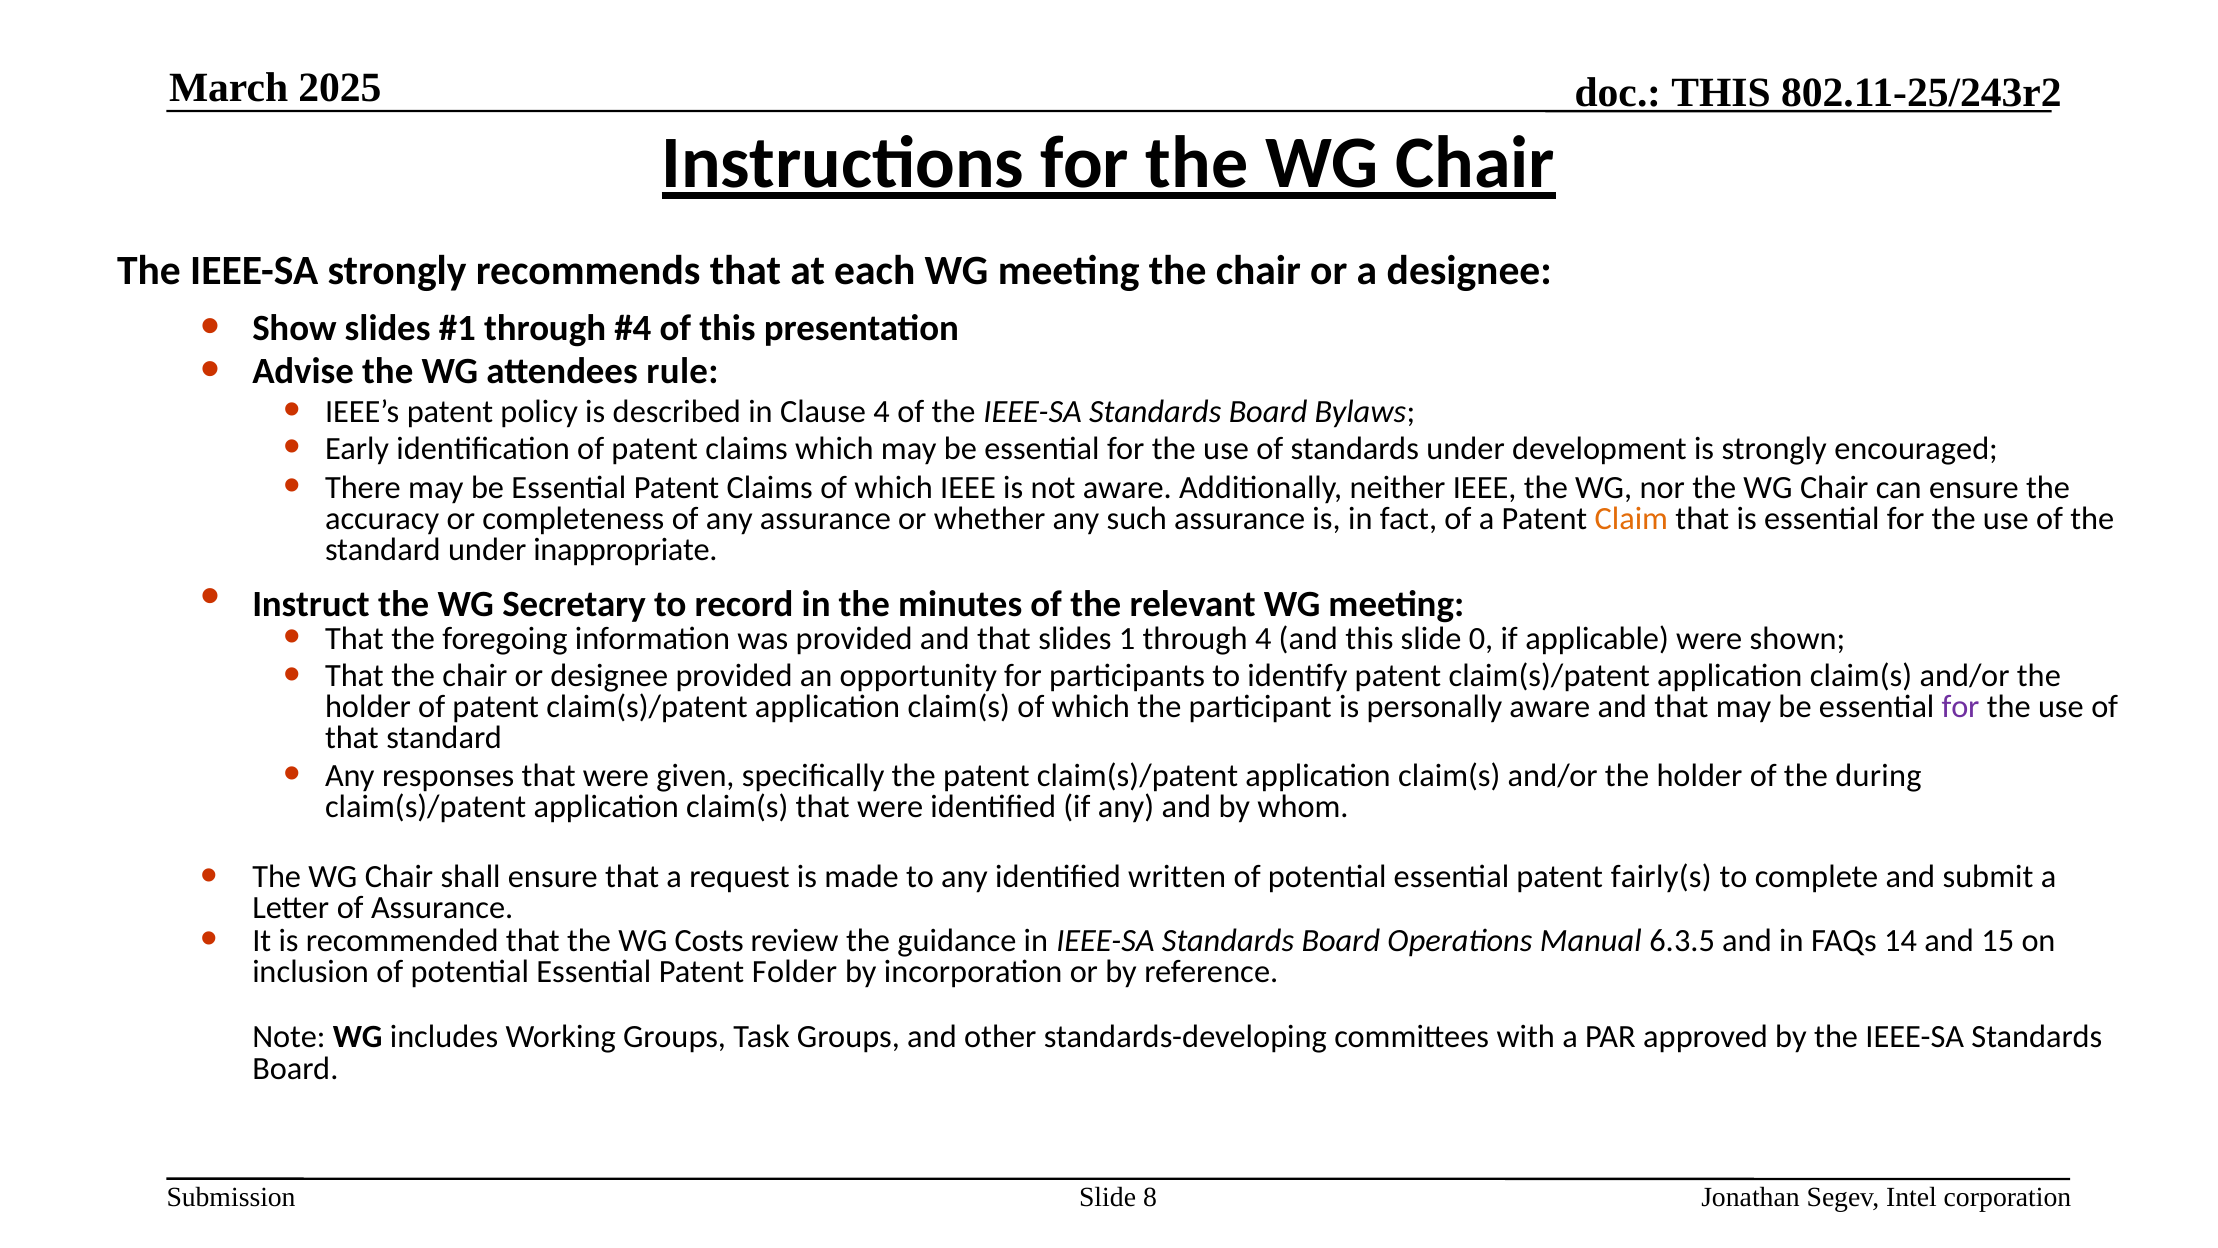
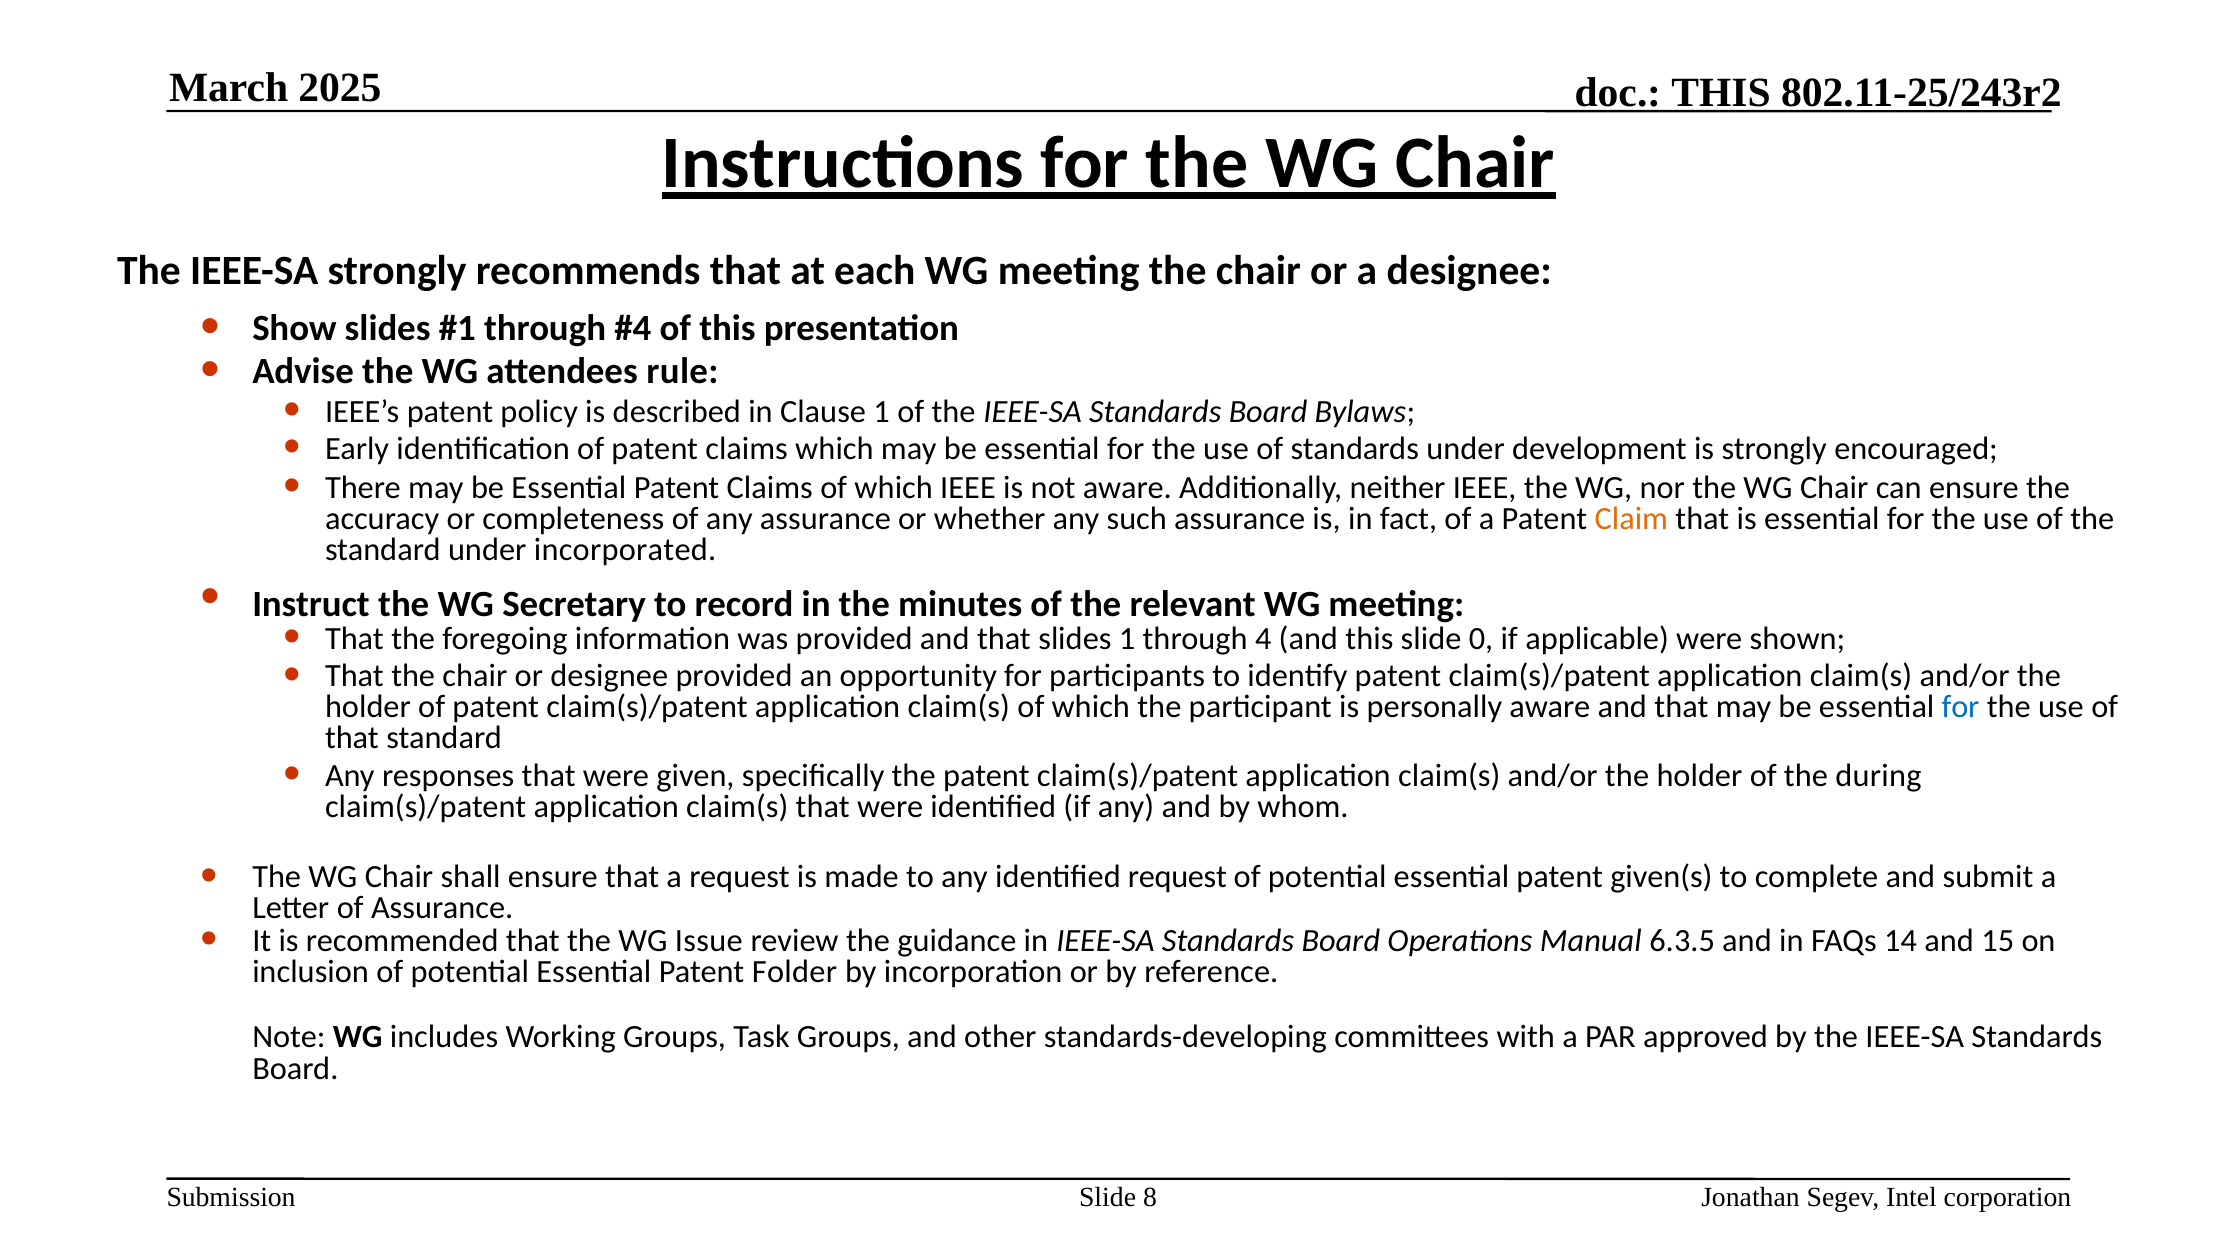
Clause 4: 4 -> 1 (882, 411)
inappropriate: inappropriate -> incorporated (625, 549)
for colour: purple -> blue (1961, 707)
identified written: written -> request (1177, 877)
fairly(s: fairly(s -> given(s (1661, 877)
Costs: Costs -> Issue (709, 941)
